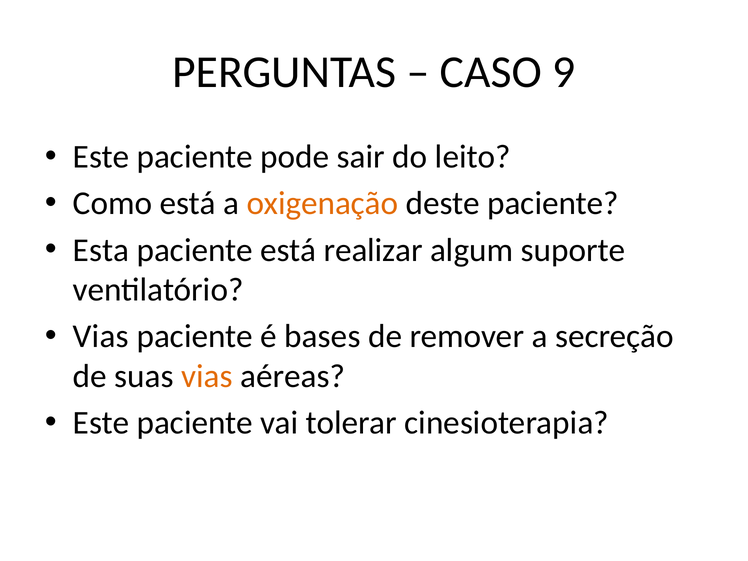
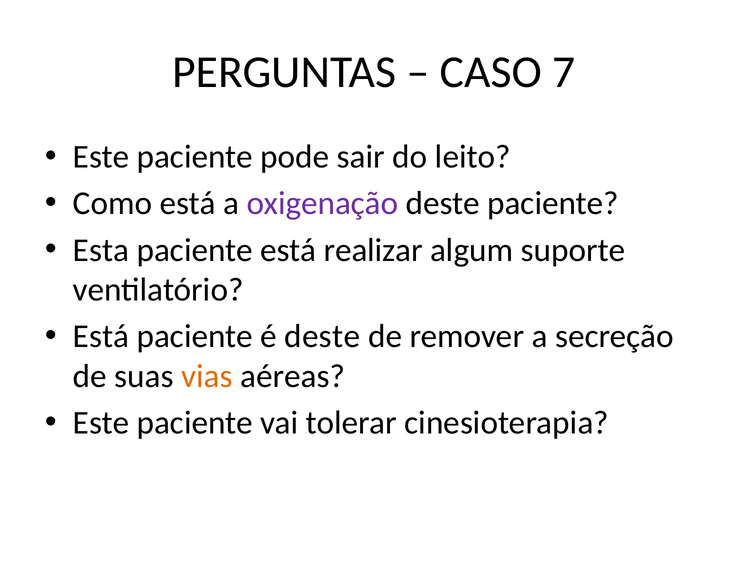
9: 9 -> 7 (564, 72)
oxigenação colour: orange -> purple (322, 203)
Vias: Vias -> Está (101, 336)
é bases: bases -> deste (322, 336)
